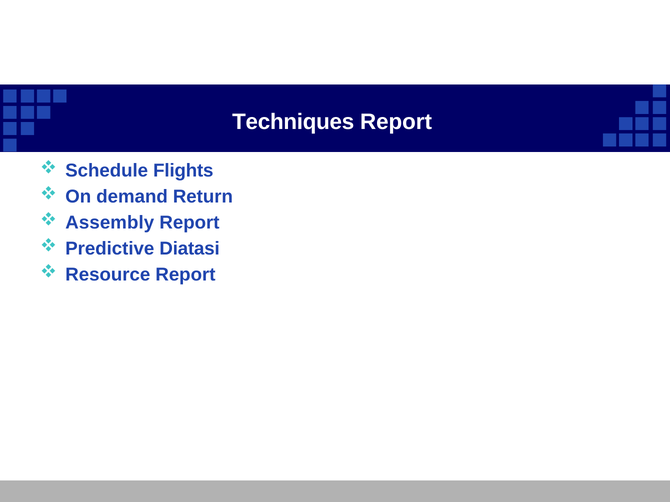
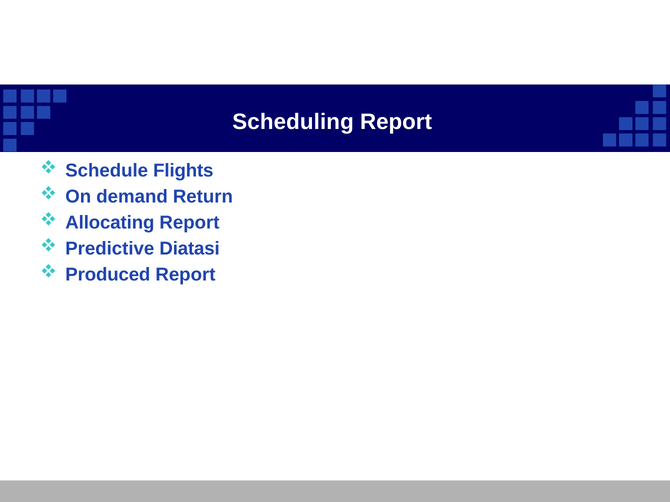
Techniques: Techniques -> Scheduling (293, 122)
Assembly: Assembly -> Allocating (110, 223)
Resource: Resource -> Produced (108, 275)
